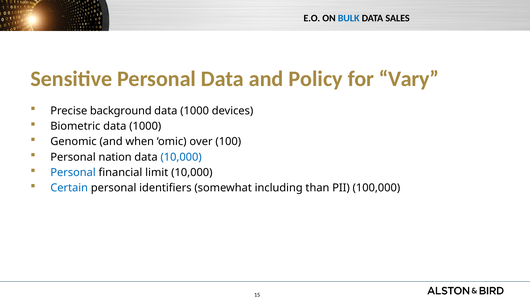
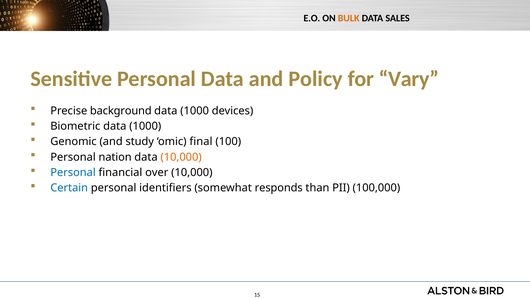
BULK colour: blue -> orange (349, 18)
when: when -> study (140, 142)
over: over -> final (201, 142)
10,000 colour: blue -> orange (181, 157)
limit: limit -> over (157, 173)
including: including -> responds (279, 188)
